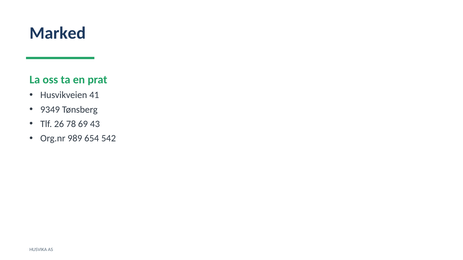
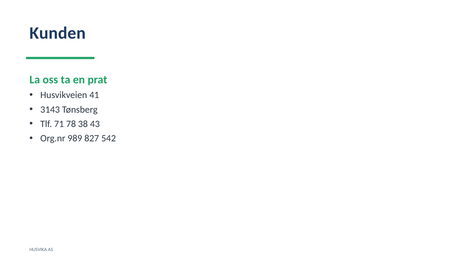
Marked: Marked -> Kunden (58, 33)
9349: 9349 -> 3143 (50, 110)
26: 26 -> 71 (59, 124)
69: 69 -> 38 (83, 124)
654: 654 -> 827 (92, 139)
